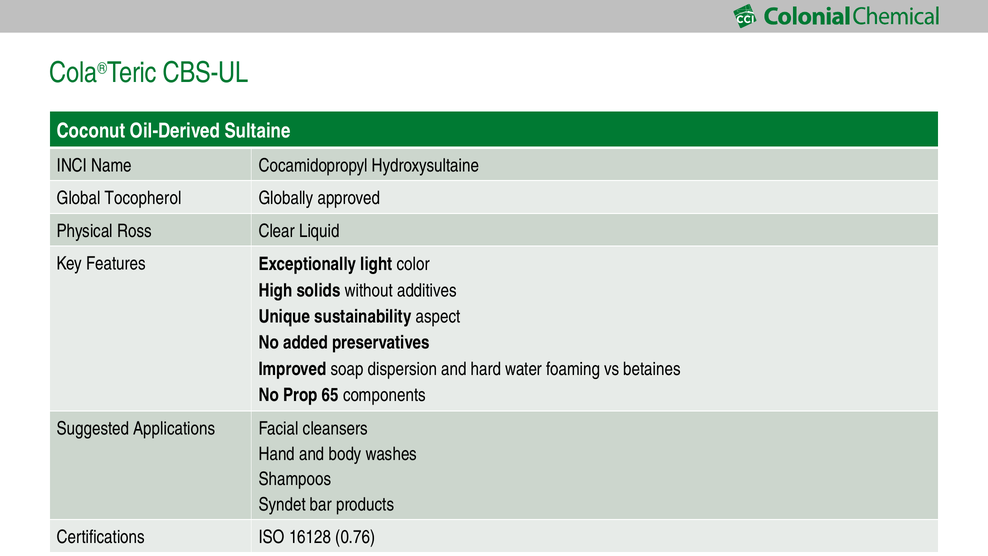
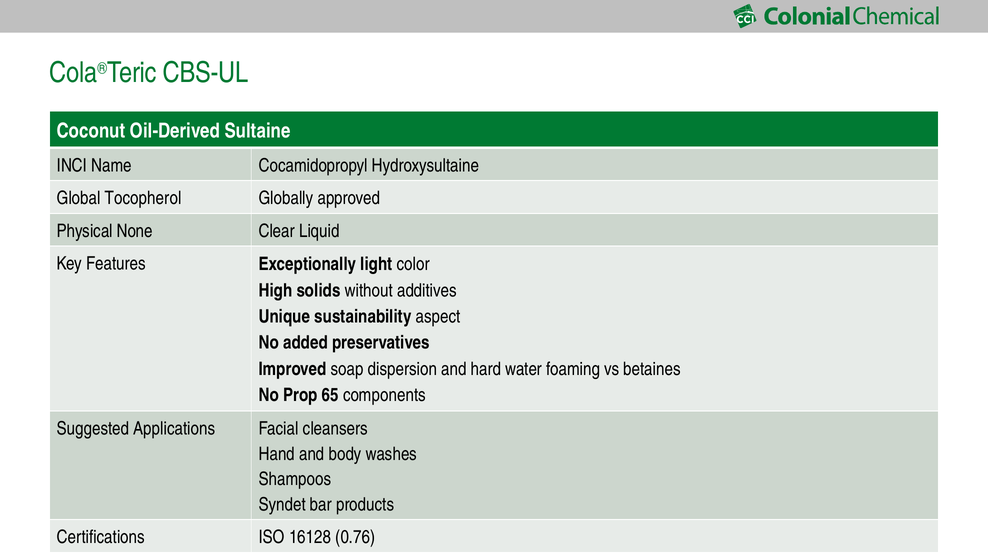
Ross: Ross -> None (135, 231)
